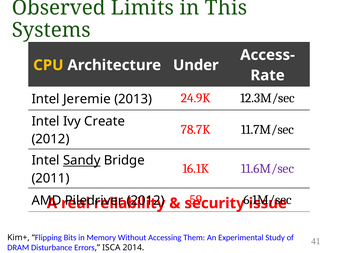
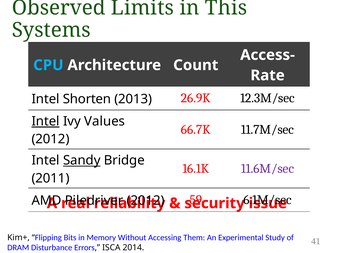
CPU colour: yellow -> light blue (48, 65)
Under: Under -> Count (196, 65)
Jeremie: Jeremie -> Shorten (87, 99)
24.9K: 24.9K -> 26.9K (196, 98)
Intel underline: none -> present (46, 122)
Create: Create -> Values (105, 122)
78.7K: 78.7K -> 66.7K (196, 130)
